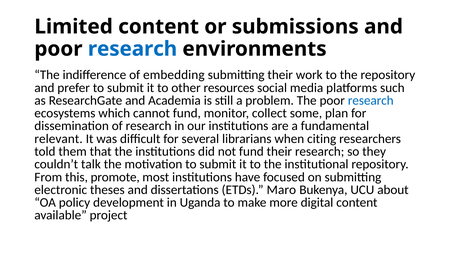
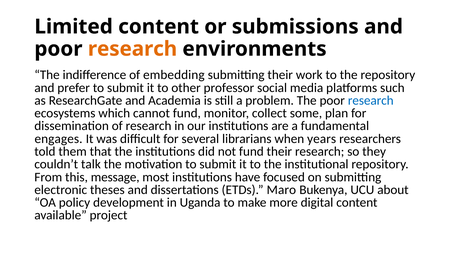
research colour: blue -> orange (133, 49)
resources: resources -> professor (229, 88)
relevant: relevant -> engages (59, 139)
citing: citing -> years (322, 139)
promote: promote -> message (115, 177)
